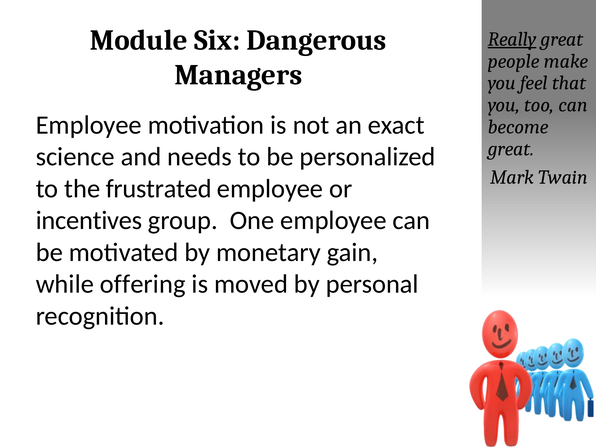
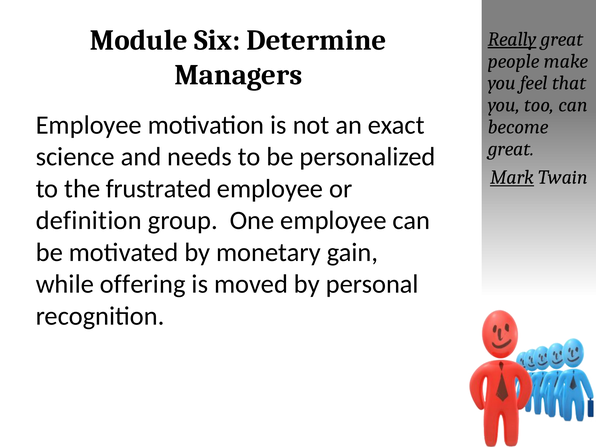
Dangerous: Dangerous -> Determine (316, 40)
Mark underline: none -> present (512, 177)
incentives: incentives -> definition (89, 221)
